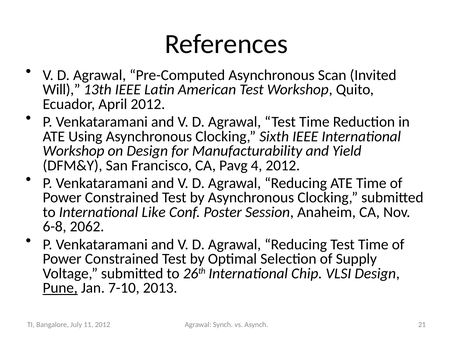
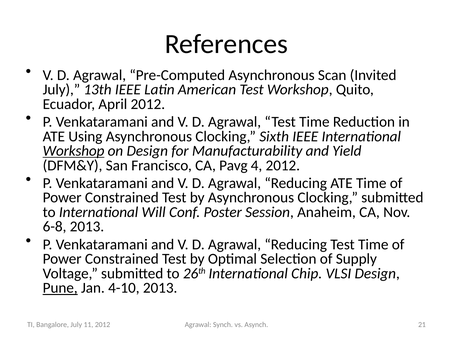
Will: Will -> July (61, 90)
Workshop underline: none -> present (74, 151)
Like: Like -> Will (154, 212)
6-8 2062: 2062 -> 2013 (87, 226)
7-10: 7-10 -> 4-10 (124, 288)
